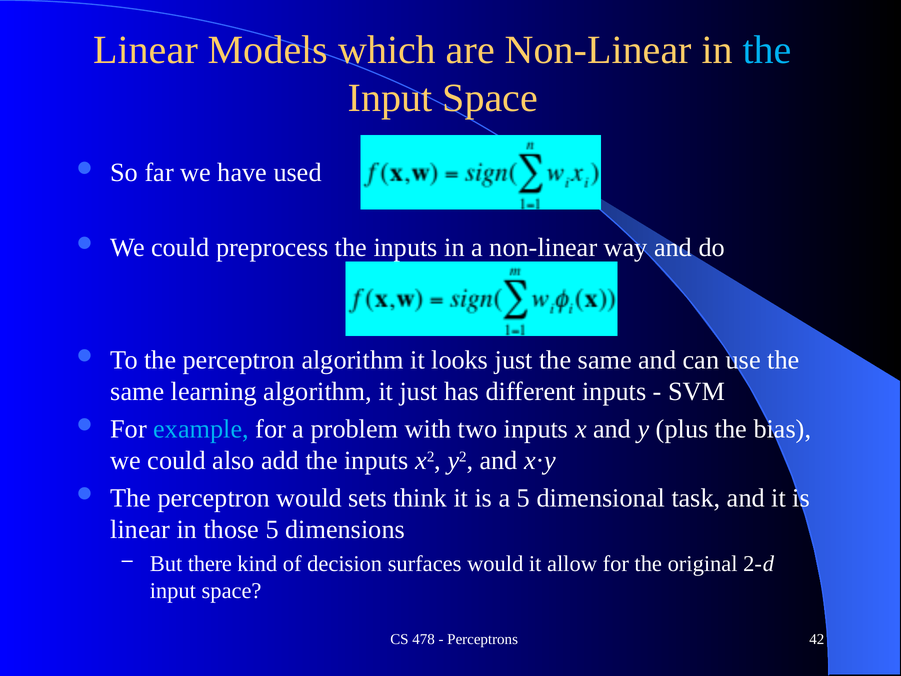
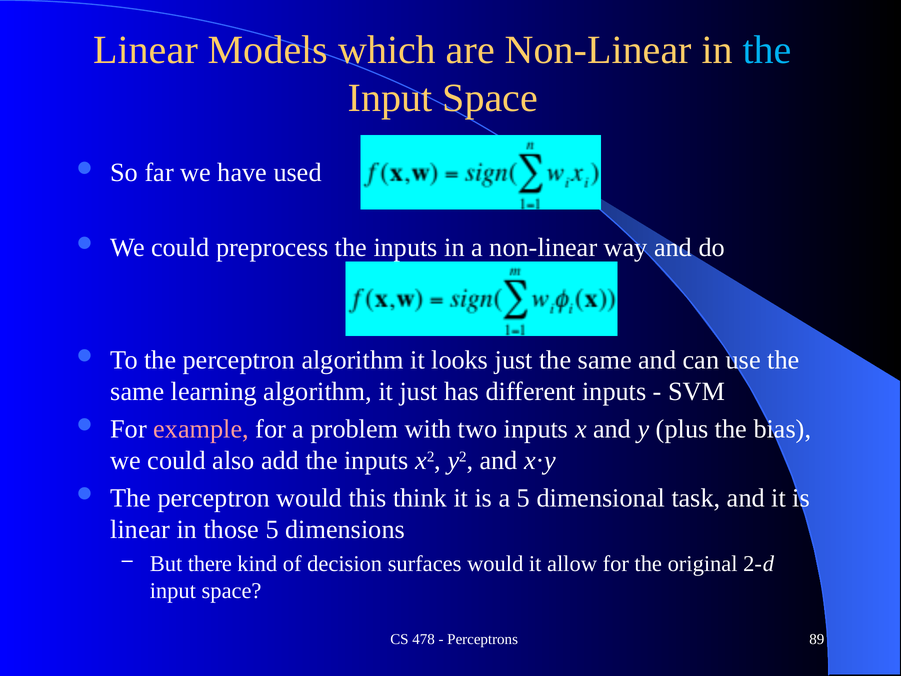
example colour: light blue -> pink (201, 429)
sets: sets -> this (368, 498)
42: 42 -> 89 (817, 639)
